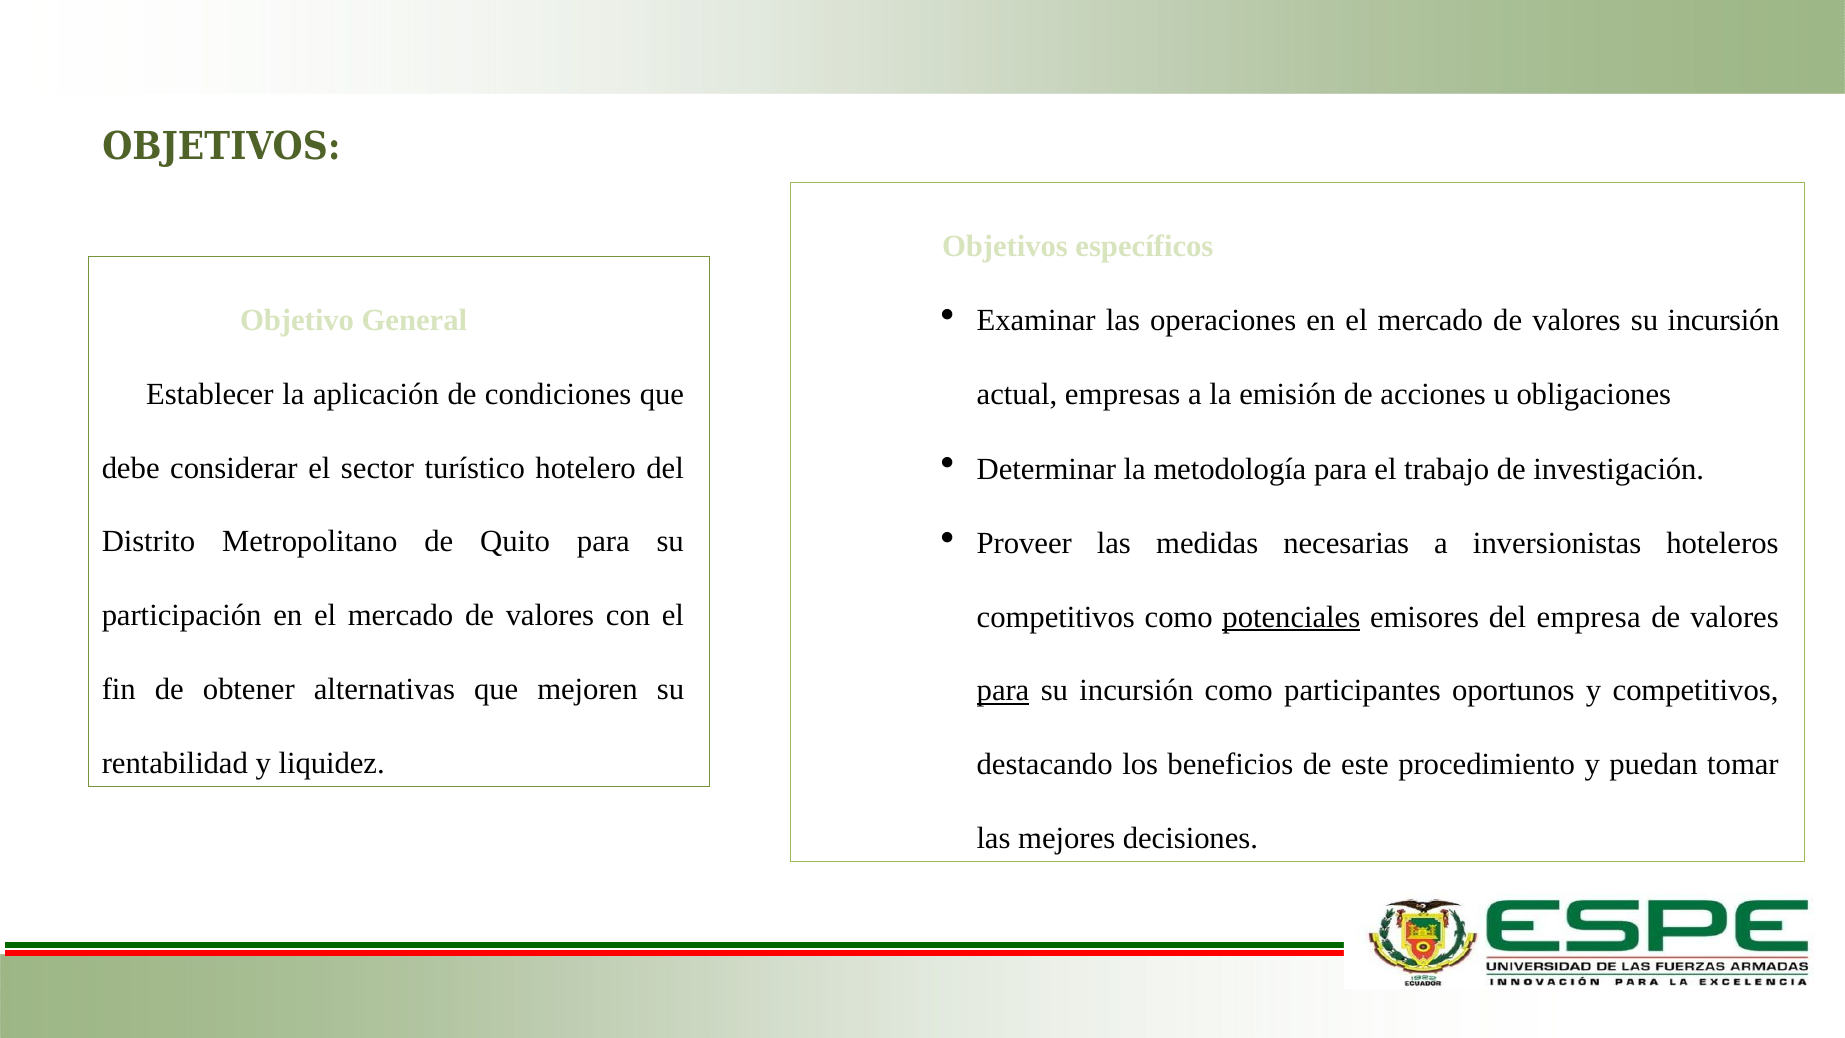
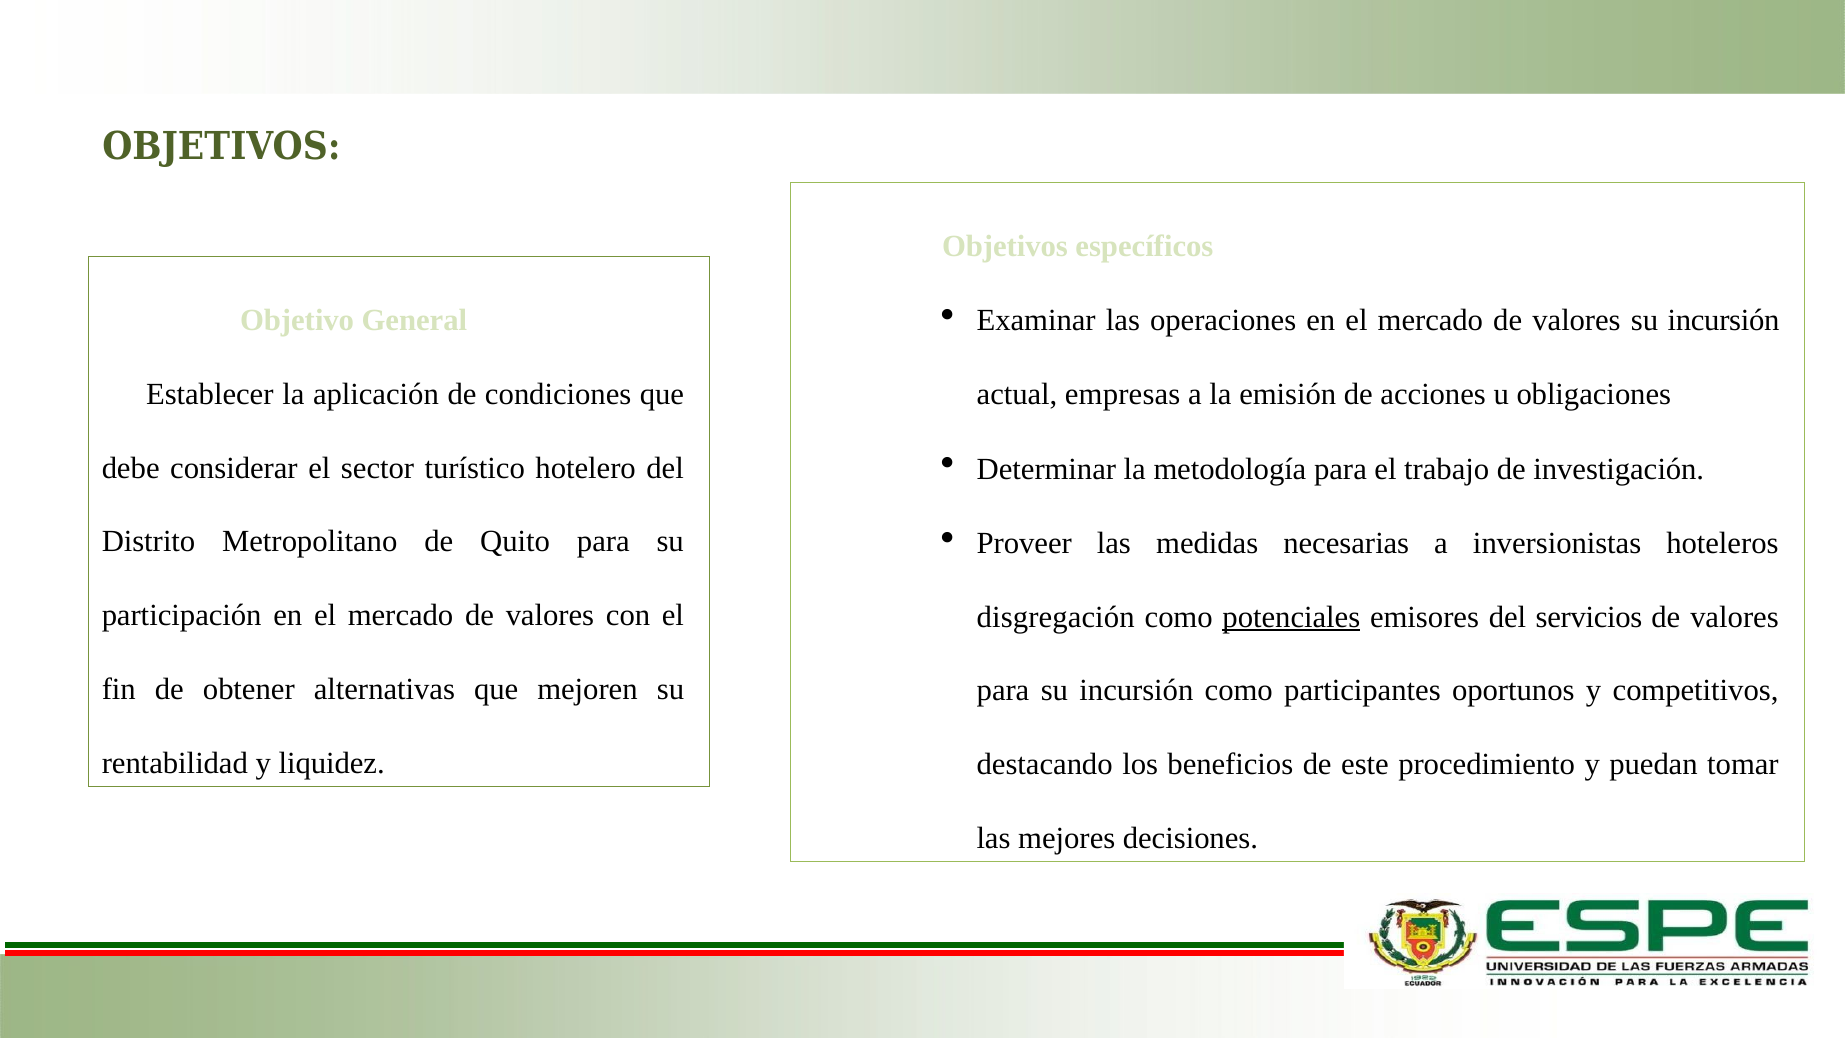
competitivos: competitivos -> disgregación (1056, 617)
empresa: empresa -> servicios (1589, 617)
para underline: present -> none (1003, 691)
